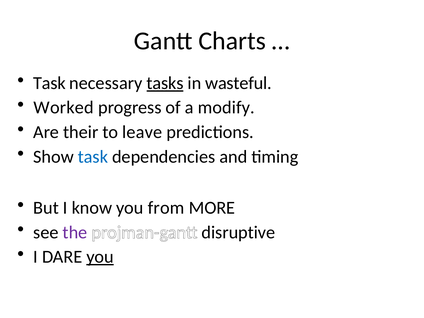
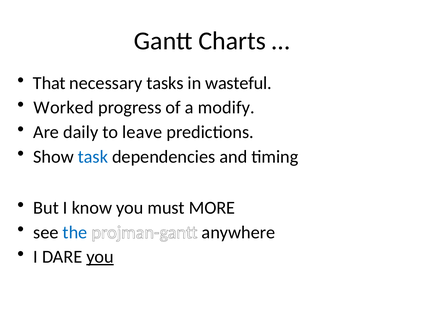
Task: Task -> That (49, 83)
tasks underline: present -> none (165, 83)
their: their -> daily (81, 132)
from: from -> must (166, 208)
the colour: purple -> blue (75, 232)
disruptive: disruptive -> anywhere (238, 232)
